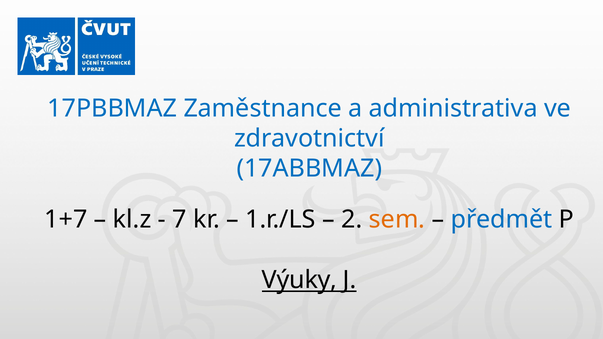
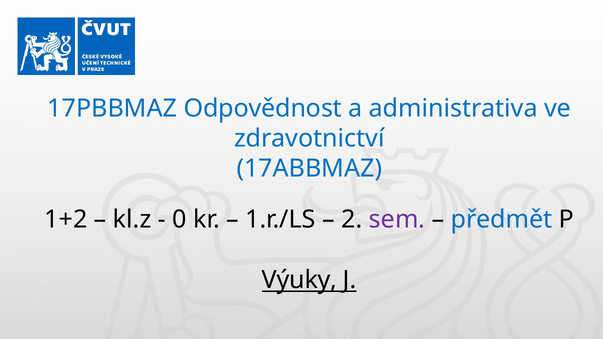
Zaměstnance: Zaměstnance -> Odpovědnost (263, 108)
1+7: 1+7 -> 1+2 (66, 220)
7: 7 -> 0 (180, 220)
sem colour: orange -> purple (397, 220)
